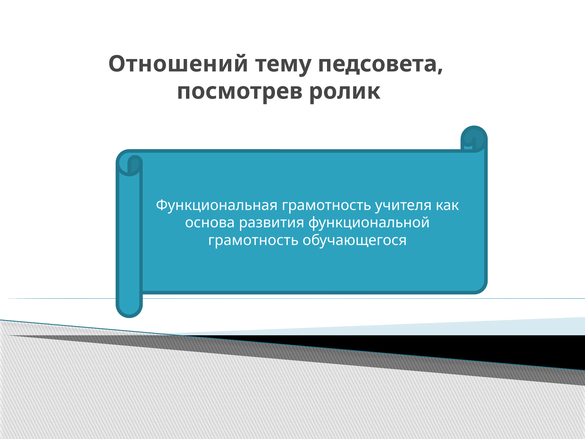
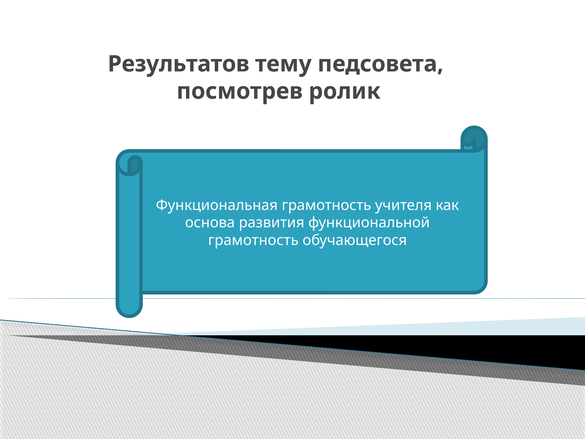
Отношений: Отношений -> Результатов (179, 64)
